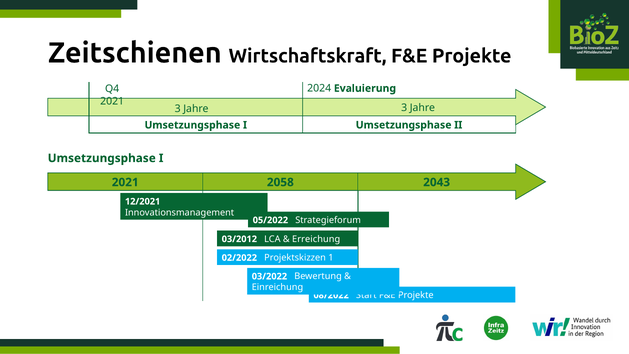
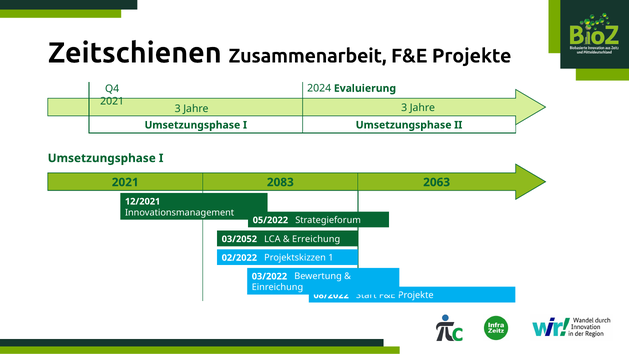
Wirtschaftskraft: Wirtschaftskraft -> Zusammenarbeit (308, 56)
2058: 2058 -> 2083 (280, 182)
2043: 2043 -> 2063 (437, 182)
03/2012: 03/2012 -> 03/2052 (239, 239)
